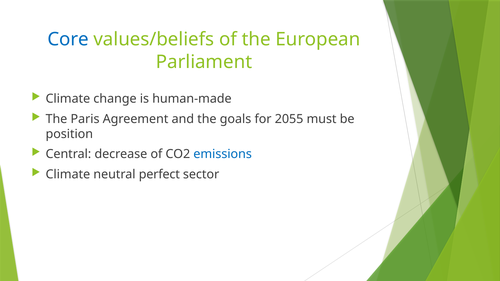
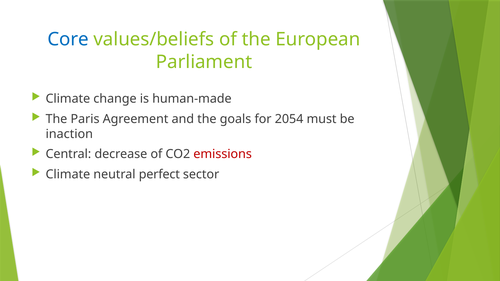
2055: 2055 -> 2054 (289, 119)
position: position -> inaction (69, 134)
emissions colour: blue -> red (223, 154)
